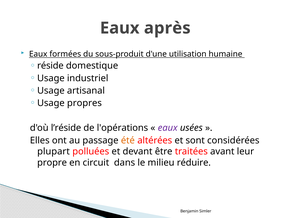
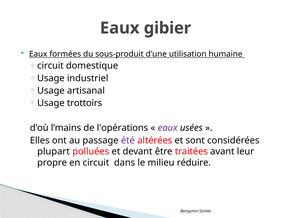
après: après -> gibier (167, 28)
réside: réside -> circuit (50, 66)
propres: propres -> trottoirs (85, 103)
l’réside: l’réside -> l’mains (66, 128)
été colour: orange -> purple (128, 141)
